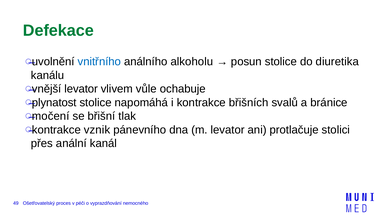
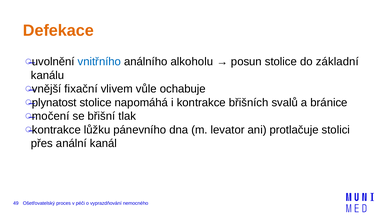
Defekace colour: green -> orange (58, 31)
diuretika: diuretika -> základní (337, 61)
vnější levator: levator -> fixační (81, 89)
vznik: vznik -> lůžku (97, 129)
